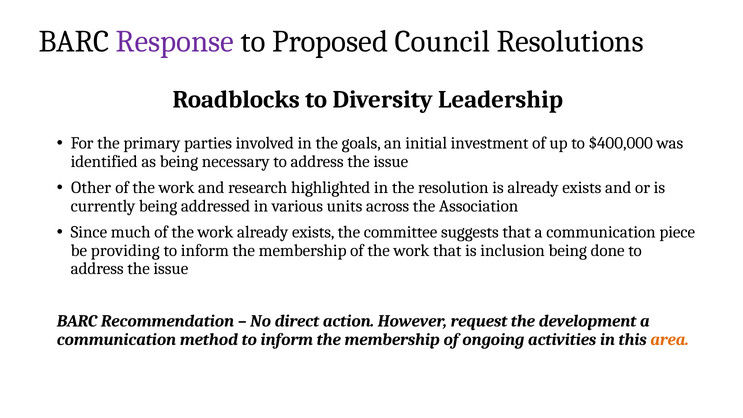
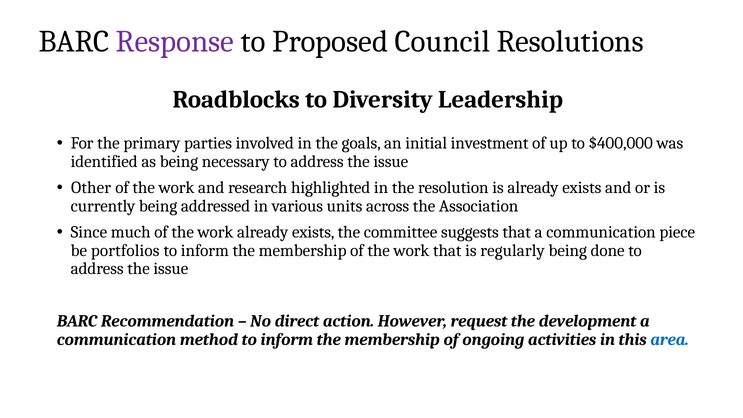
providing: providing -> portfolios (125, 250)
inclusion: inclusion -> regularly (513, 250)
area colour: orange -> blue (670, 339)
